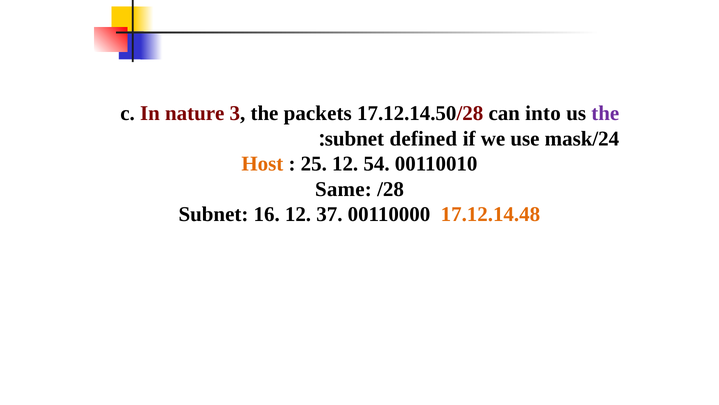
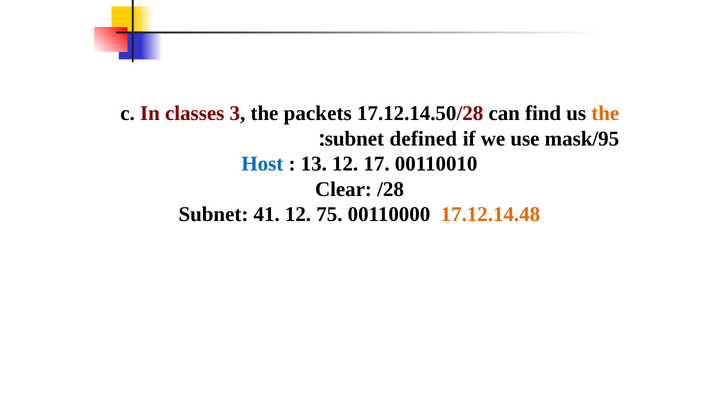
nature: nature -> classes (195, 113)
into: into -> find (543, 113)
the colour: purple -> orange (605, 113)
mask/24: mask/24 -> mask/95 (582, 139)
Host colour: orange -> blue (262, 164)
25: 25 -> 13 (314, 164)
54: 54 -> 17 (377, 164)
Same: Same -> Clear (344, 189)
16: 16 -> 41 (267, 214)
37: 37 -> 75 (329, 214)
